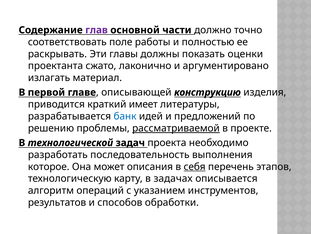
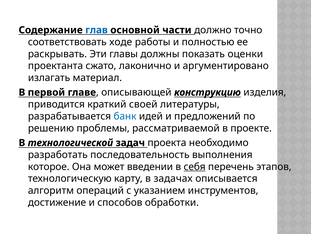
глав colour: purple -> blue (97, 30)
поле: поле -> ходе (121, 42)
имеет: имеет -> своей (143, 104)
рассматриваемой underline: present -> none (176, 128)
описания: описания -> введении (150, 166)
результатов: результатов -> достижение (57, 202)
